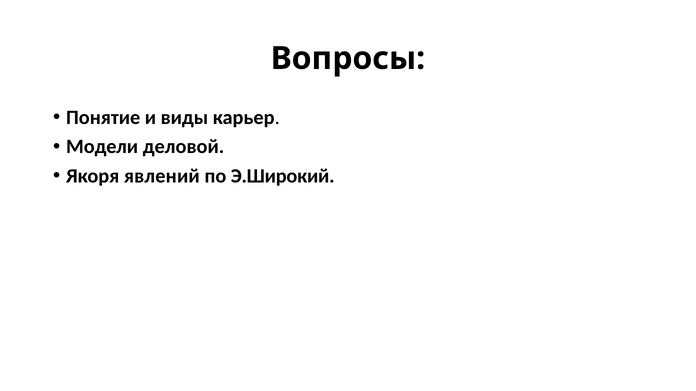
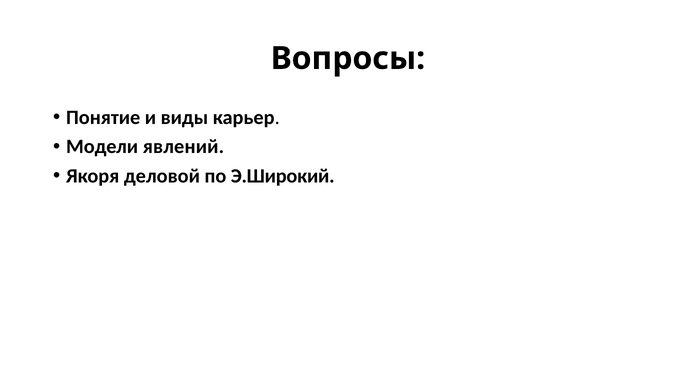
деловой: деловой -> явлений (183, 147)
явлений: явлений -> деловой (162, 176)
